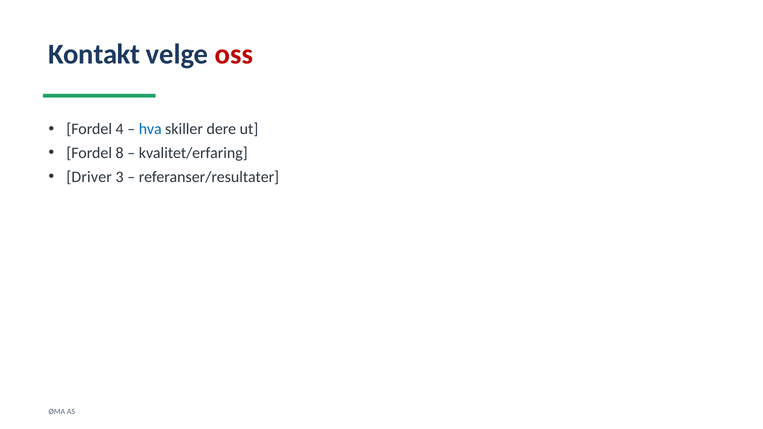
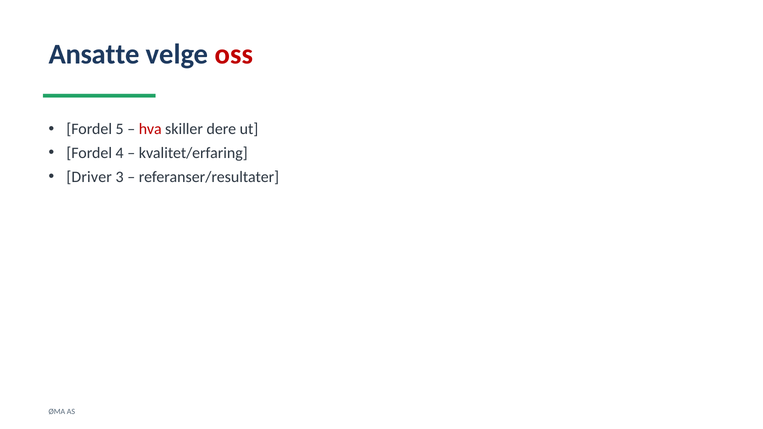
Kontakt: Kontakt -> Ansatte (94, 54)
4: 4 -> 5 (120, 129)
hva colour: blue -> red (150, 129)
8: 8 -> 4 (120, 153)
